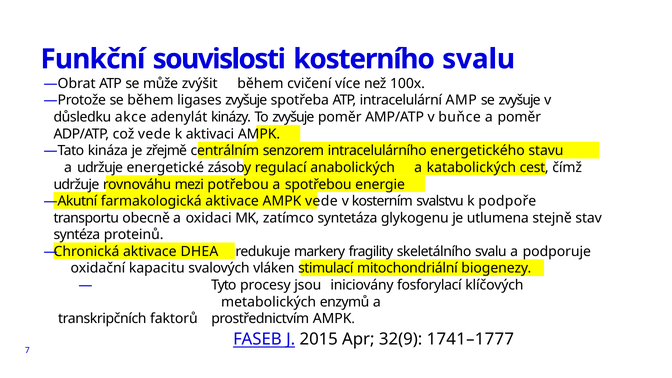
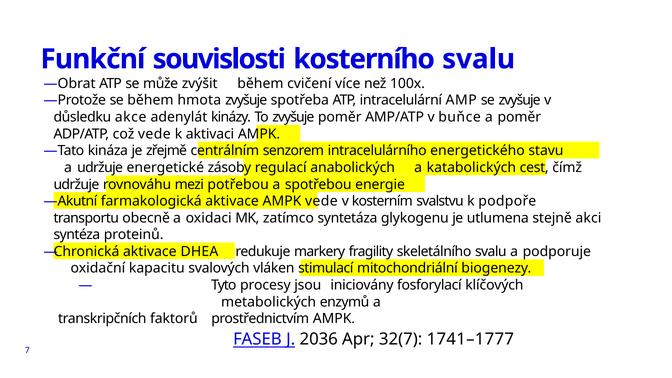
ligases: ligases -> hmota (199, 100)
stav: stav -> akci (588, 218)
2015: 2015 -> 2036 (319, 339)
32(9: 32(9 -> 32(7 (401, 339)
